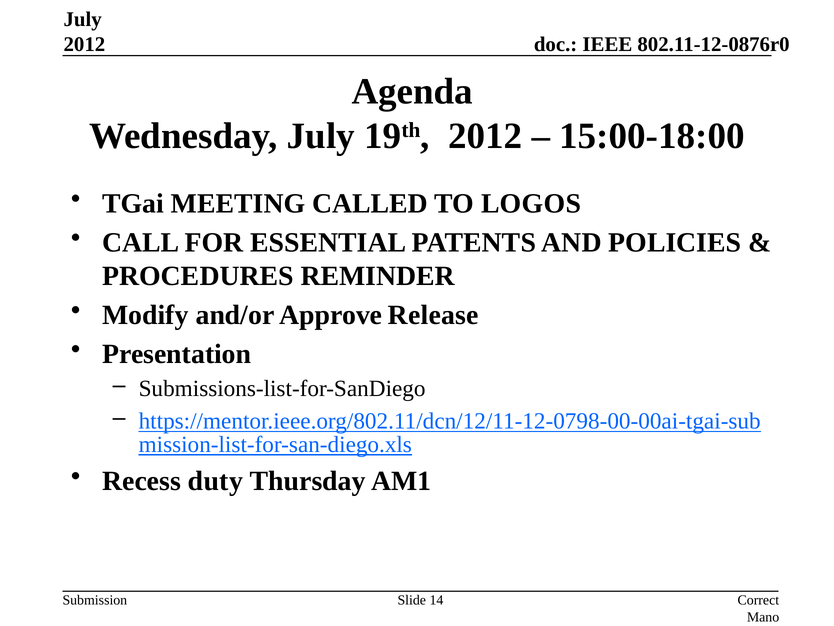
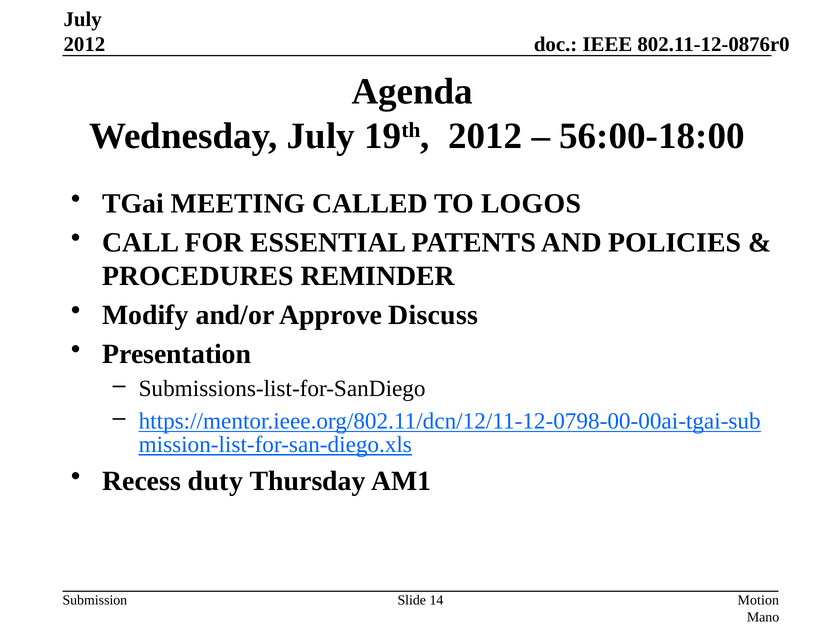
15:00-18:00: 15:00-18:00 -> 56:00-18:00 (652, 136)
Release: Release -> Discuss (433, 315)
Correct: Correct -> Motion (758, 600)
